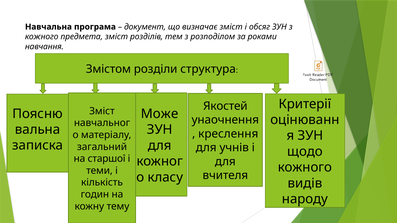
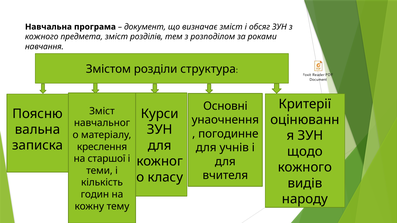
Якостей: Якостей -> Основні (225, 106)
Може: Може -> Курси (160, 114)
креслення: креслення -> погодинне (228, 134)
загальний: загальний -> креслення (102, 147)
